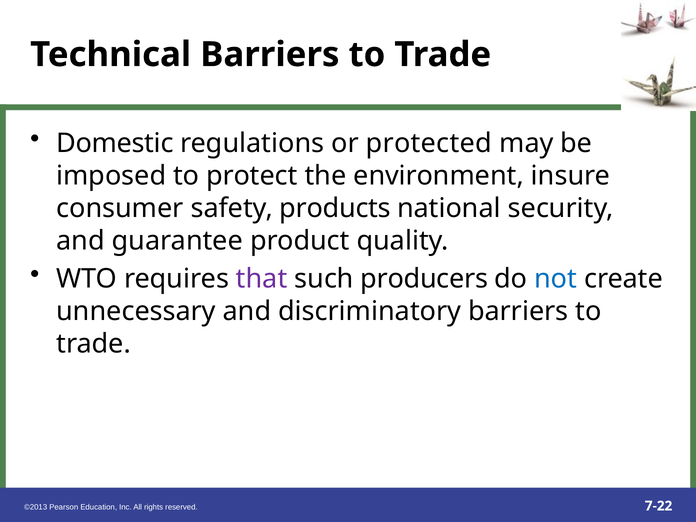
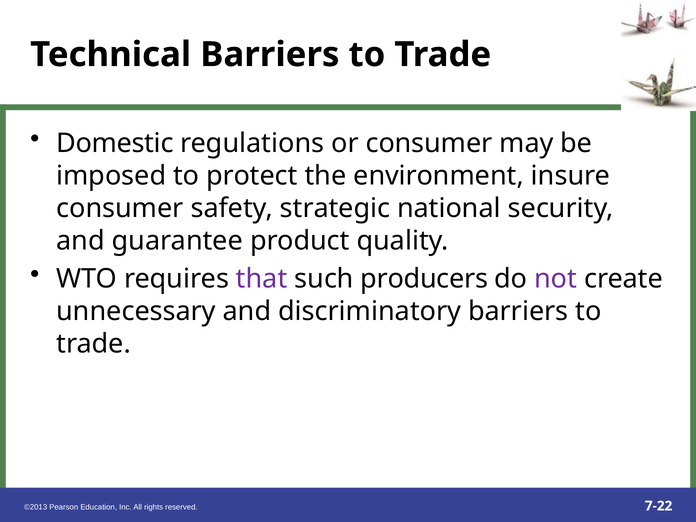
or protected: protected -> consumer (429, 143)
products: products -> strategic (335, 208)
not colour: blue -> purple (556, 279)
